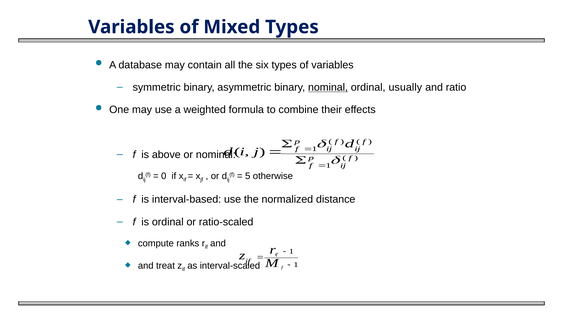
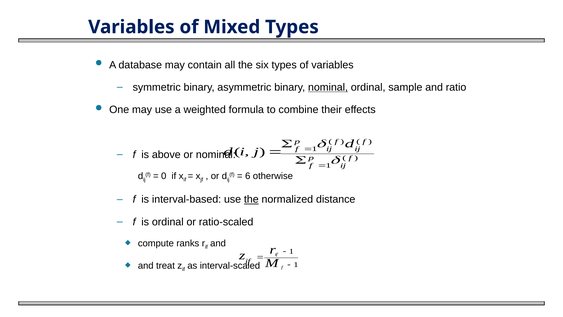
usually: usually -> sample (405, 87)
5: 5 -> 6 (248, 176)
the underline: none -> present (251, 199)
